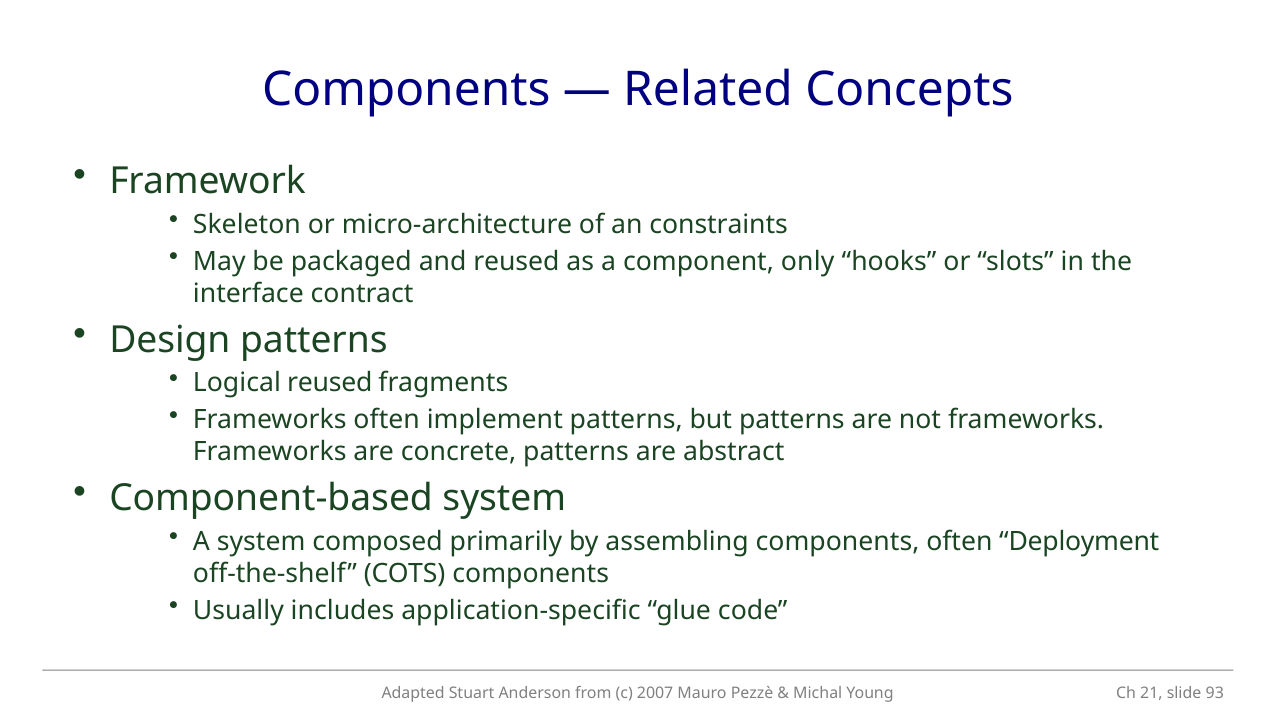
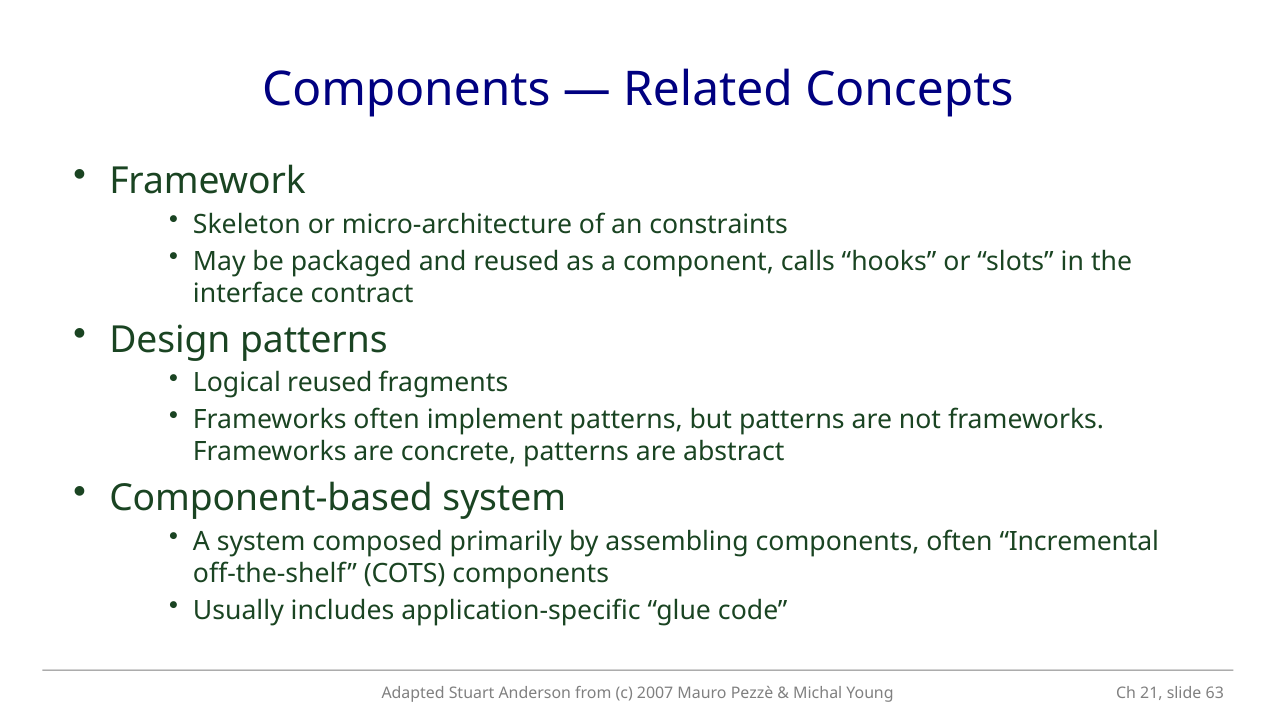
only: only -> calls (808, 261)
Deployment: Deployment -> Incremental (1079, 541)
93: 93 -> 63 (1215, 693)
